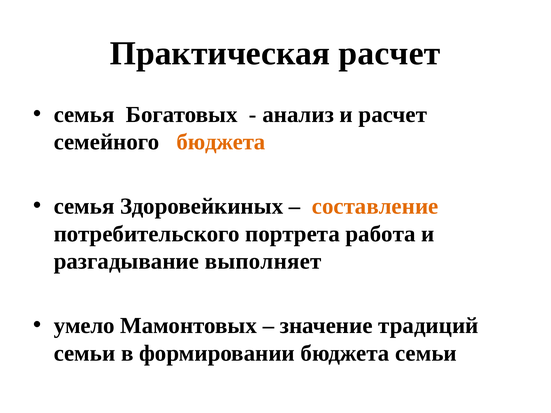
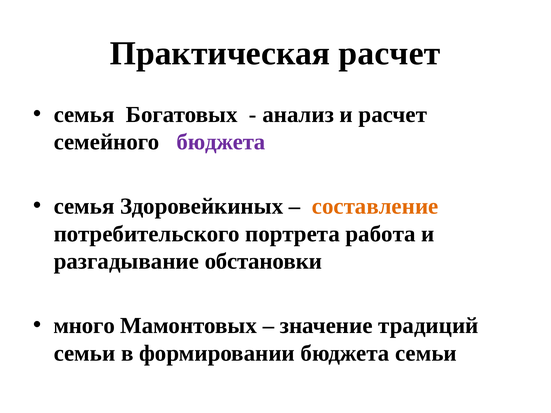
бюджета colour: orange -> purple (221, 142)
выполняет: выполняет -> обстановки (263, 262)
умело: умело -> много (84, 326)
